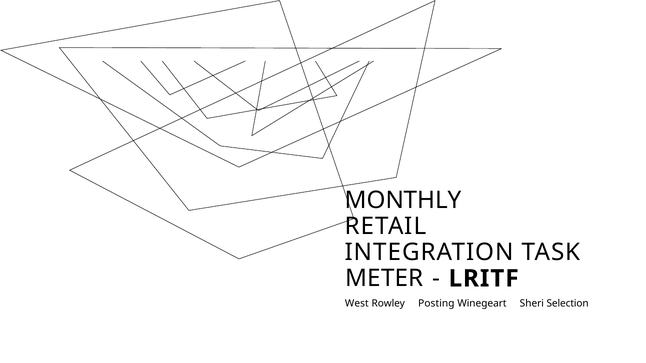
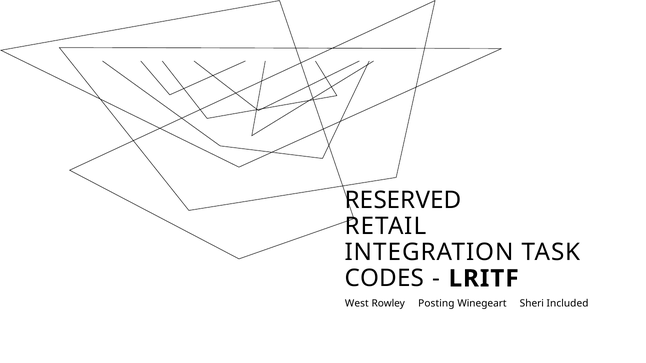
MONTHLY: MONTHLY -> RESERVED (403, 200)
METER: METER -> CODES (384, 279)
Selection: Selection -> Included (568, 304)
